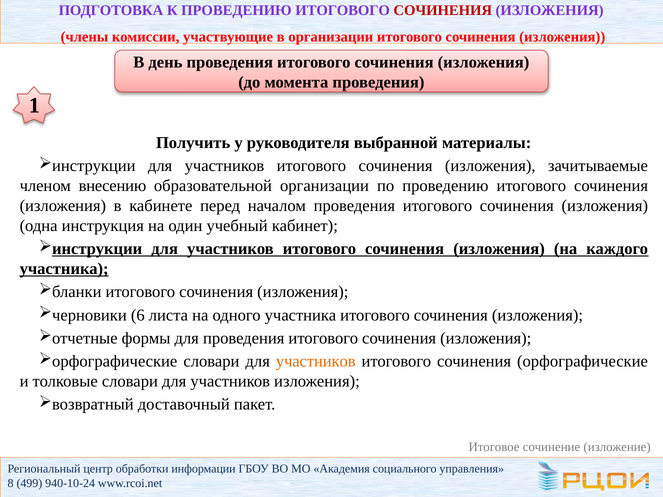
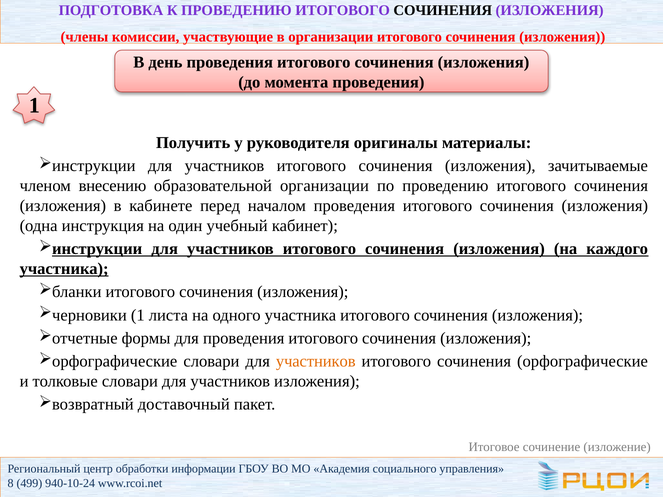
СОЧИНЕНИЯ colour: red -> black (443, 11)
выбранной: выбранной -> оригиналы (396, 143)
6: 6 -> 1 (138, 315)
